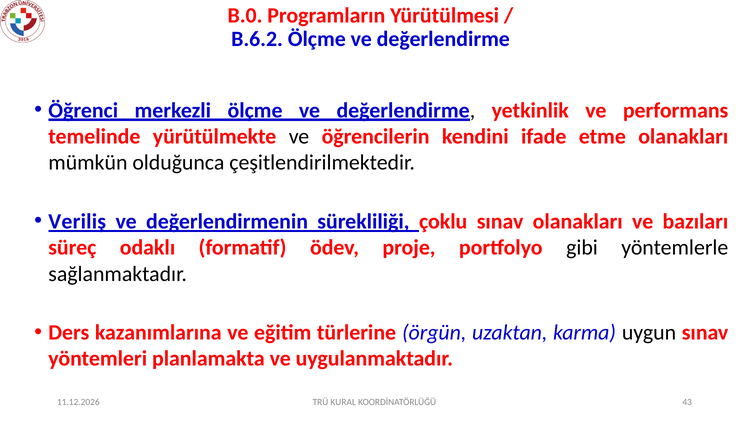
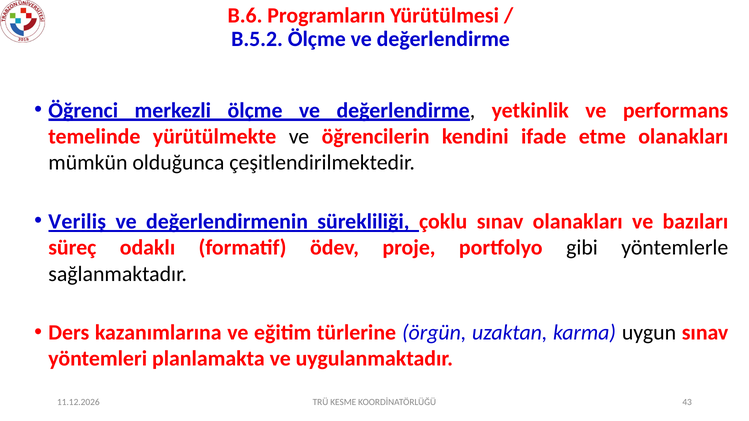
B.0: B.0 -> B.6 (245, 16)
B.6.2: B.6.2 -> B.5.2 (257, 39)
KURAL: KURAL -> KESME (343, 402)
